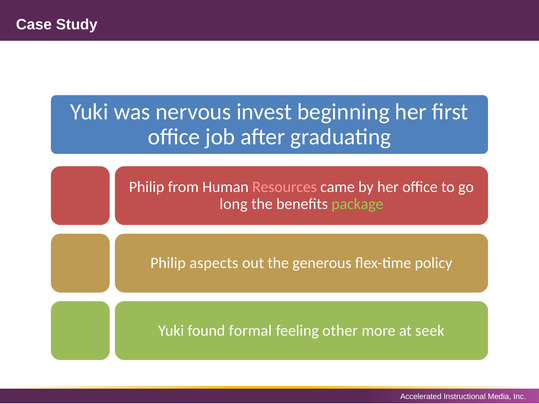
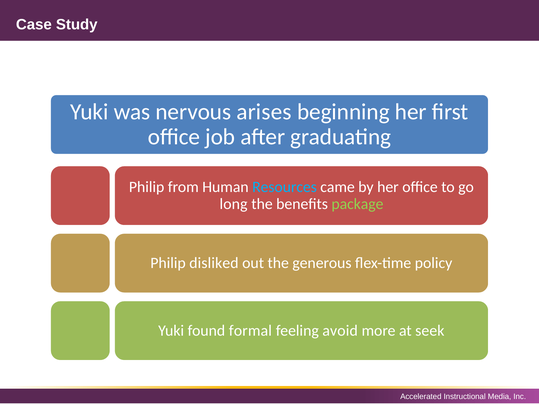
invest: invest -> arises (264, 112)
Resources colour: pink -> light blue (285, 187)
aspects: aspects -> disliked (214, 263)
other: other -> avoid (340, 331)
